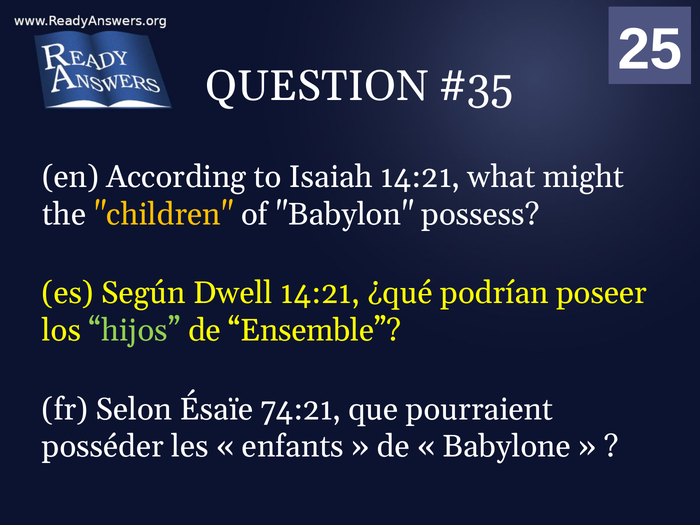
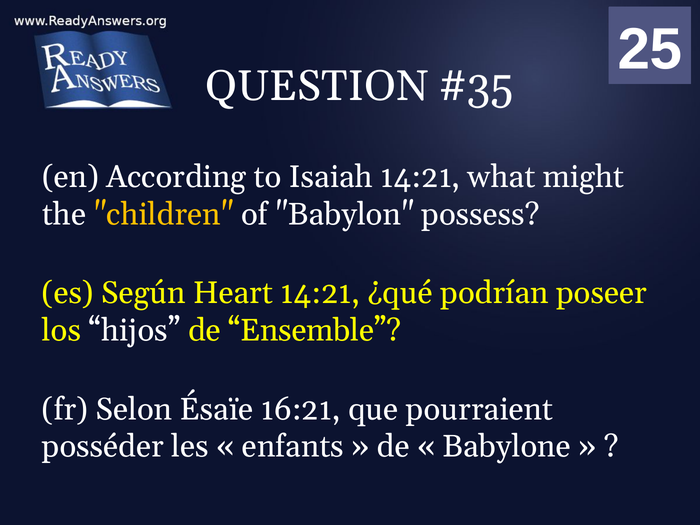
Dwell: Dwell -> Heart (233, 293)
hijos colour: light green -> white (134, 331)
74:21: 74:21 -> 16:21 (301, 409)
